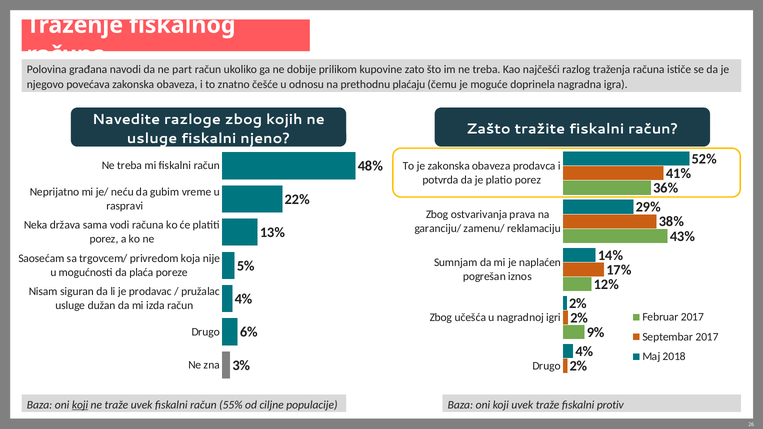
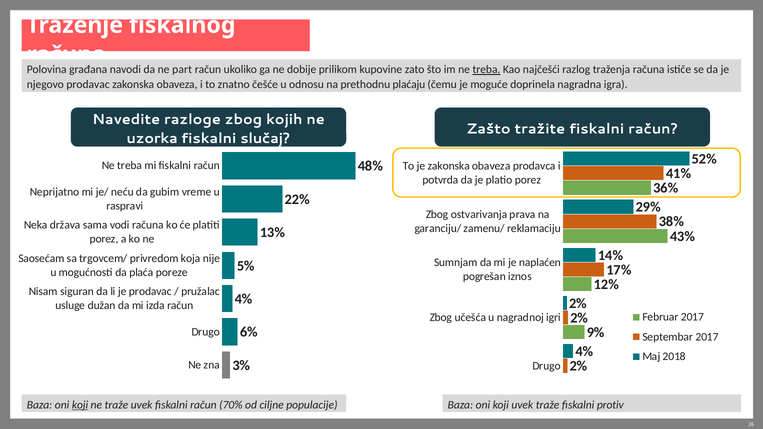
treba underline: none -> present (486, 70)
njegovo povećava: povećava -> prodavac (88, 85)
usluge: usluge -> uzorka (152, 139)
njeno: njeno -> slučaj (265, 139)
55%: 55% -> 70% (231, 405)
